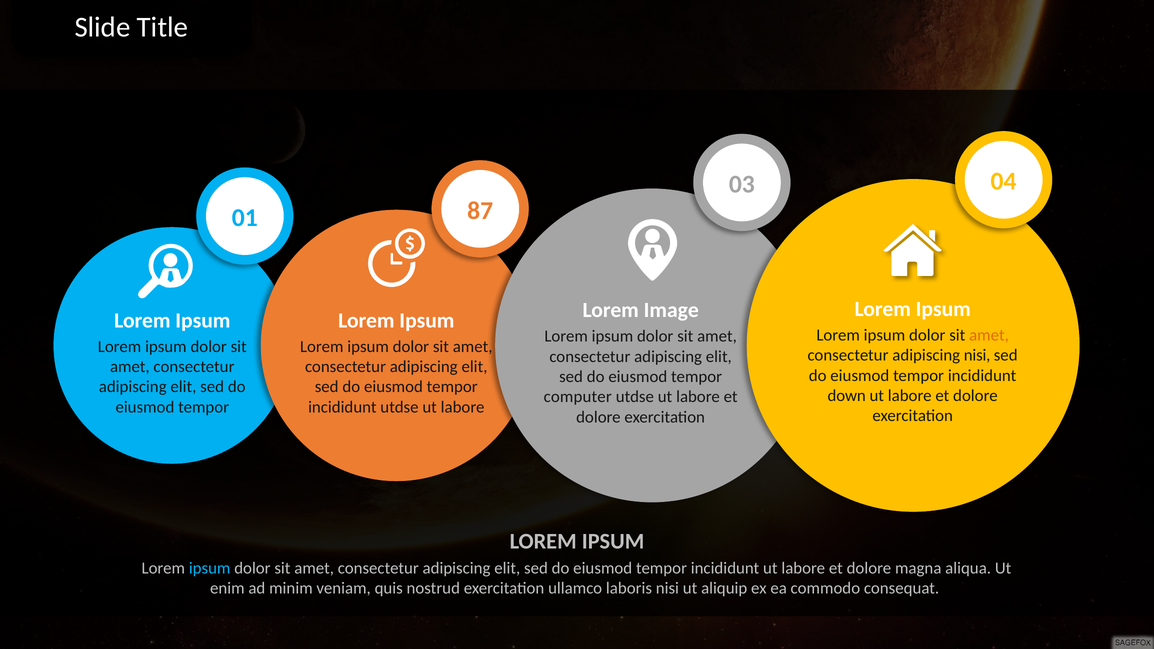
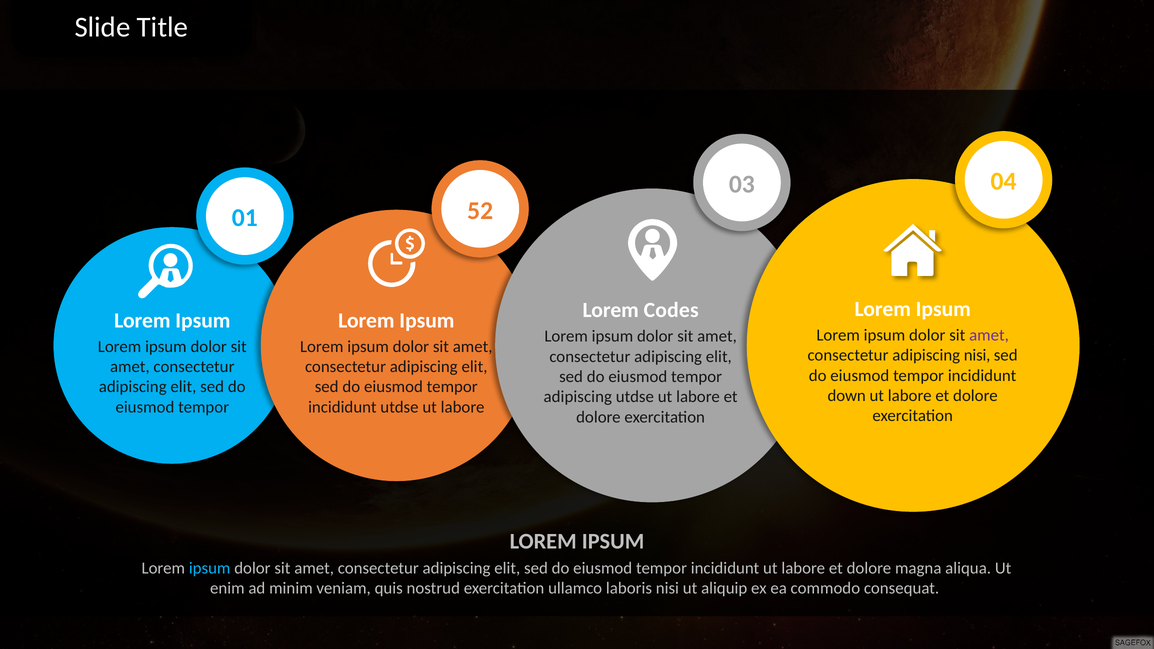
87: 87 -> 52 (480, 211)
Image: Image -> Codes (671, 310)
amet colour: orange -> purple (989, 335)
computer: computer -> adipiscing (578, 397)
